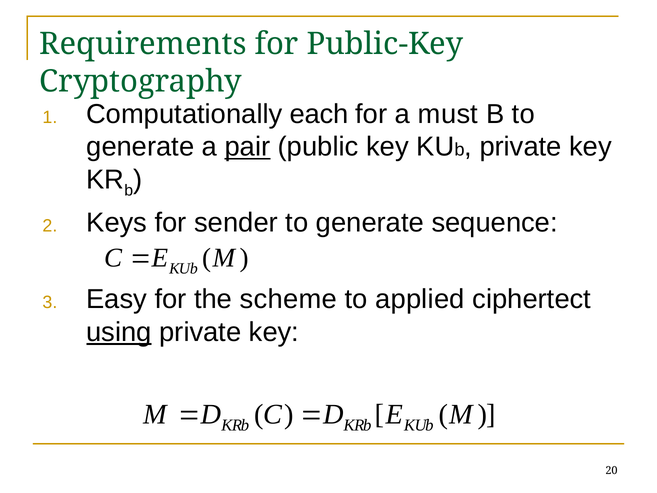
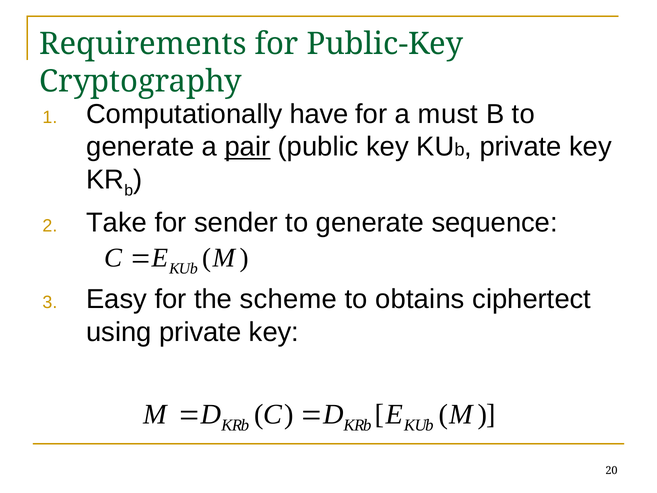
each: each -> have (319, 114)
Keys: Keys -> Take (117, 223)
applied: applied -> obtains (420, 299)
using underline: present -> none (119, 332)
